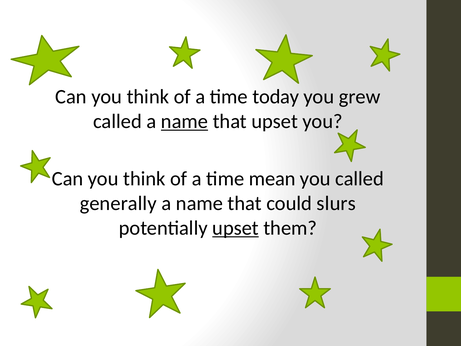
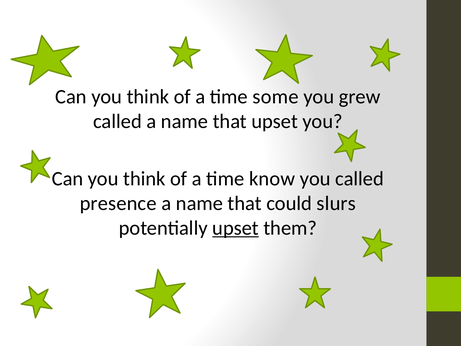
today: today -> some (276, 97)
name underline: present -> none (184, 121)
mean: mean -> know (272, 179)
generally: generally -> presence (118, 203)
